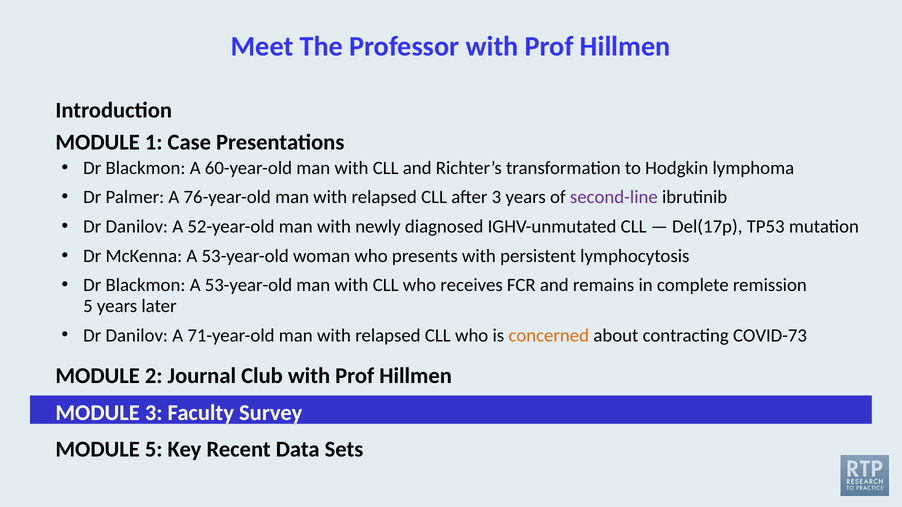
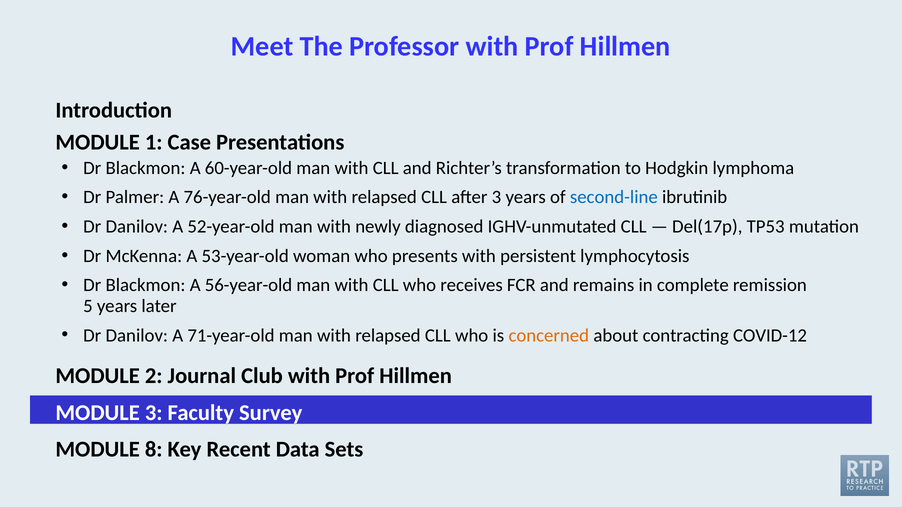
second-line colour: purple -> blue (614, 197)
Blackmon A 53-year-old: 53-year-old -> 56-year-old (248, 285)
COVID-73: COVID-73 -> COVID-12 (770, 336)
MODULE 5: 5 -> 8 (154, 450)
